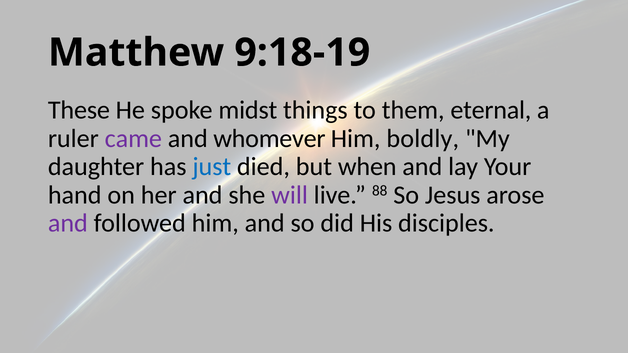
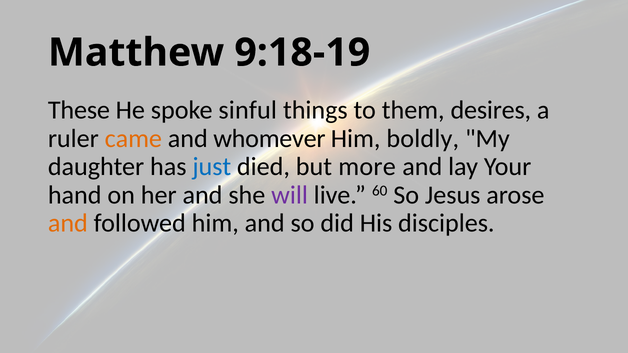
midst: midst -> sinful (248, 110)
eternal: eternal -> desires (491, 110)
came colour: purple -> orange (133, 139)
when: when -> more (367, 167)
88: 88 -> 60 (380, 191)
and colour: purple -> orange (68, 223)
